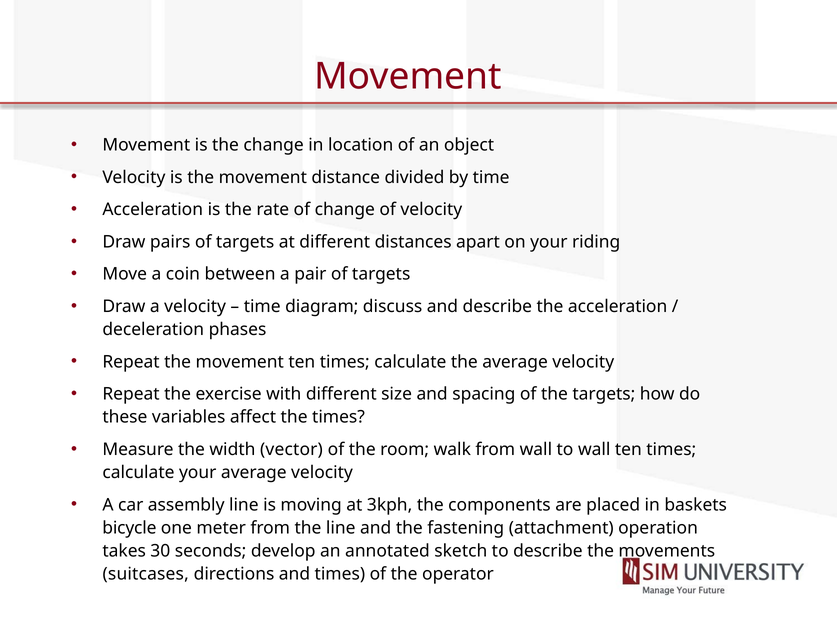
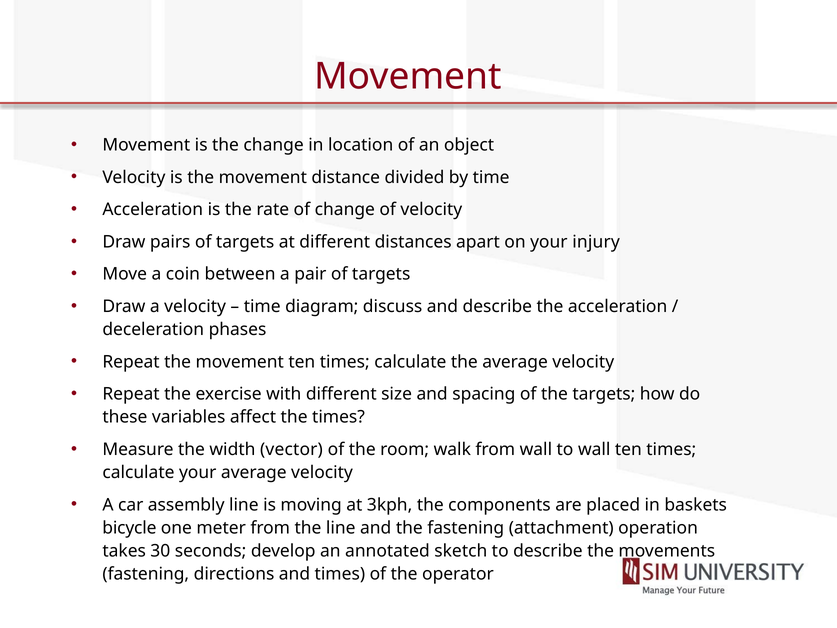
riding: riding -> injury (596, 242)
suitcases: suitcases -> fastening (146, 574)
